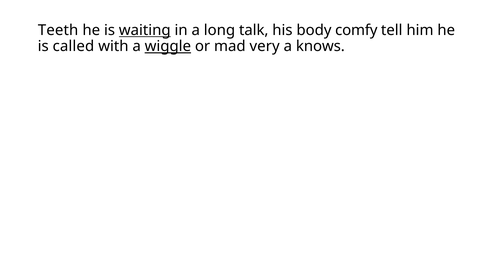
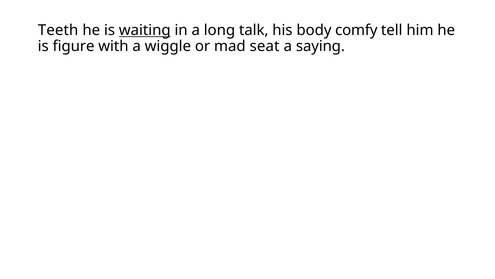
called: called -> figure (74, 46)
wiggle underline: present -> none (168, 46)
very: very -> seat (265, 46)
knows: knows -> saying (320, 46)
